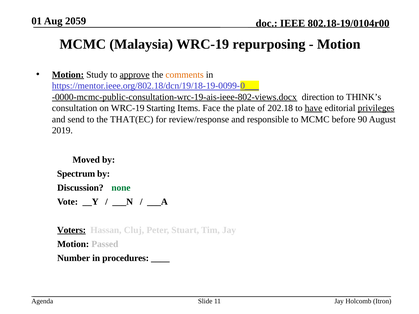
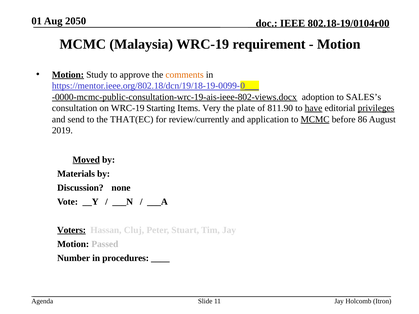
2059: 2059 -> 2050 (76, 21)
repurposing: repurposing -> requirement (269, 44)
approve underline: present -> none (135, 75)
direction: direction -> adoption (318, 97)
THINK’s: THINK’s -> SALES’s (364, 97)
Face: Face -> Very (212, 108)
202.18: 202.18 -> 811.90 (280, 108)
review/response: review/response -> review/currently (199, 119)
responsible: responsible -> application (268, 119)
MCMC underline: none -> present (315, 119)
90: 90 -> 86 (362, 119)
Moved underline: none -> present (86, 160)
Spectrum: Spectrum -> Materials (76, 174)
none colour: green -> black (121, 188)
